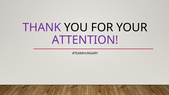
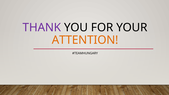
ATTENTION colour: purple -> orange (85, 40)
